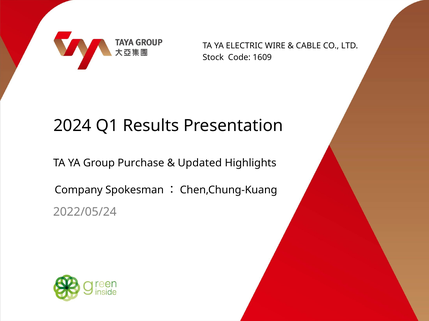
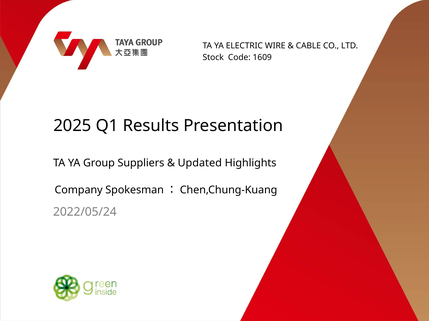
2024: 2024 -> 2025 (72, 126)
Purchase: Purchase -> Suppliers (141, 163)
